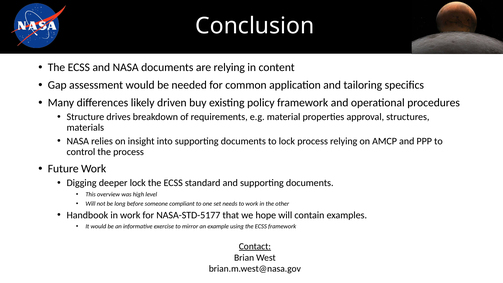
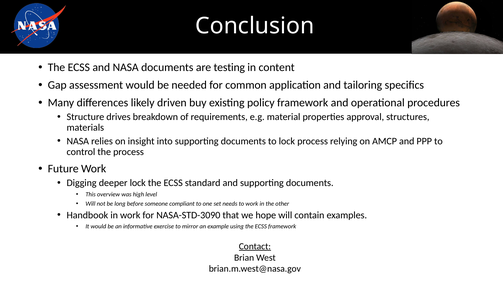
are relying: relying -> testing (229, 67)
NASA-STD-5177: NASA-STD-5177 -> NASA-STD-3090 (188, 215)
